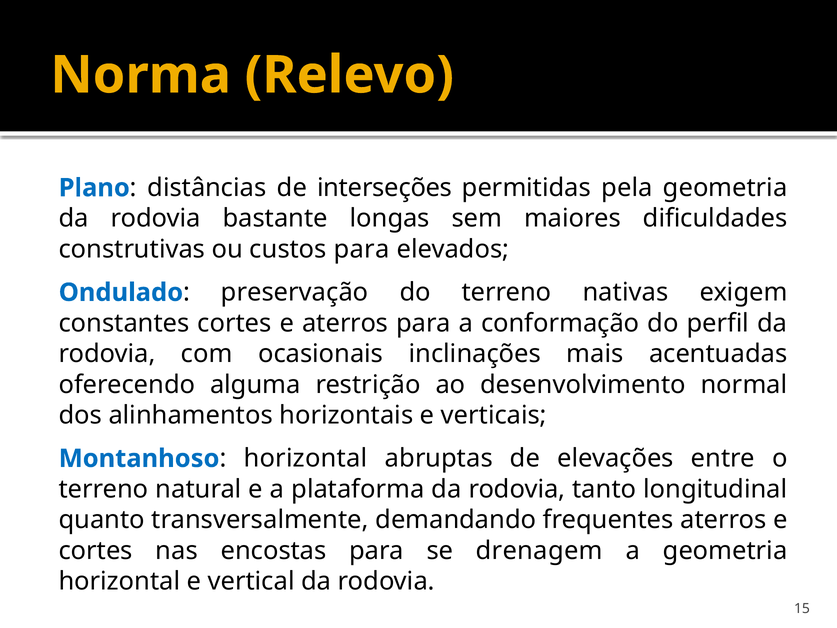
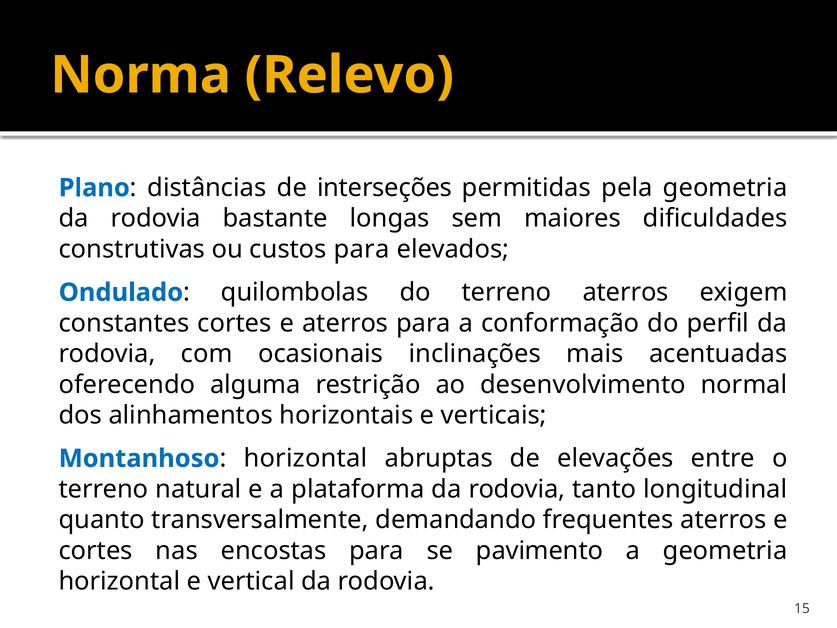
preservação: preservação -> quilombolas (295, 292)
terreno nativas: nativas -> aterros (626, 292)
drenagem: drenagem -> pavimento (540, 550)
